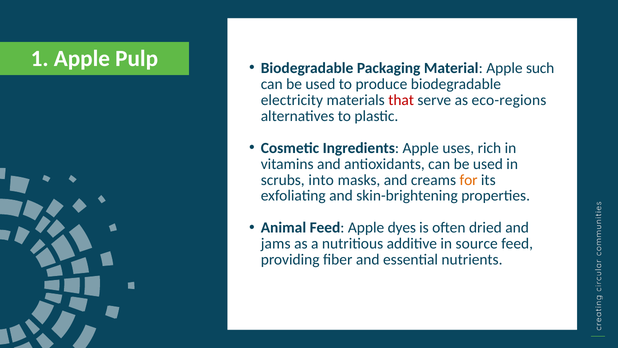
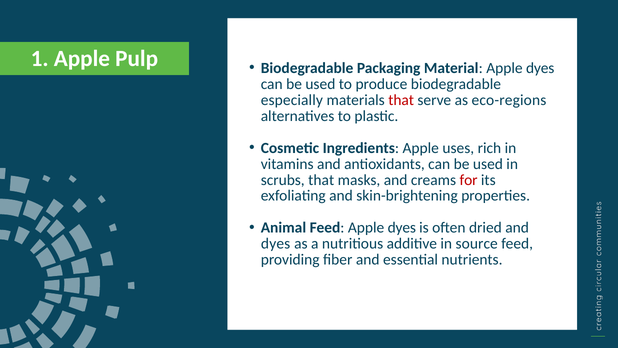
Material Apple such: such -> dyes (540, 68)
electricity: electricity -> especially (292, 100)
scrubs into: into -> that (321, 180)
for colour: orange -> red (469, 180)
jams: jams -> dyes (276, 244)
